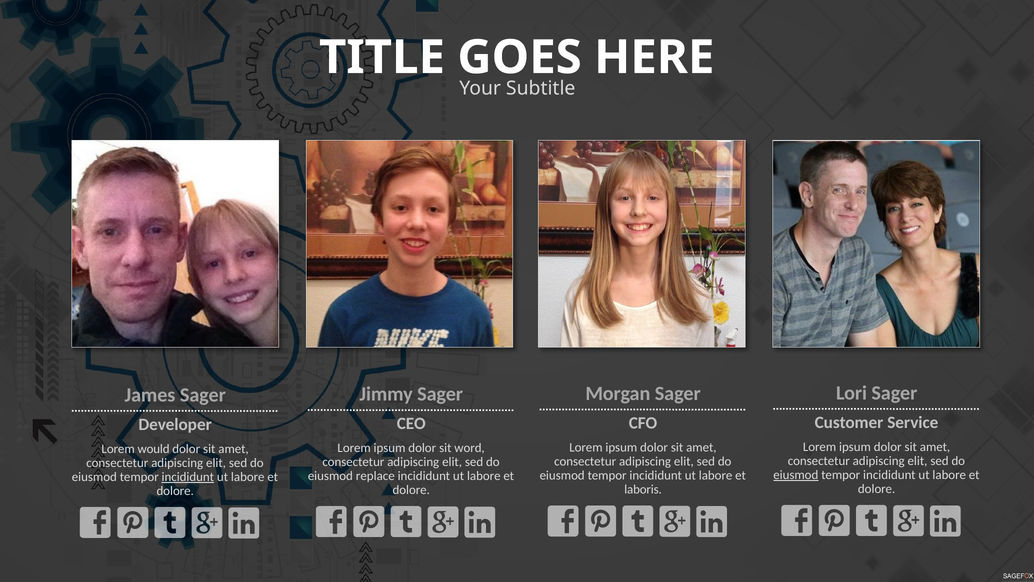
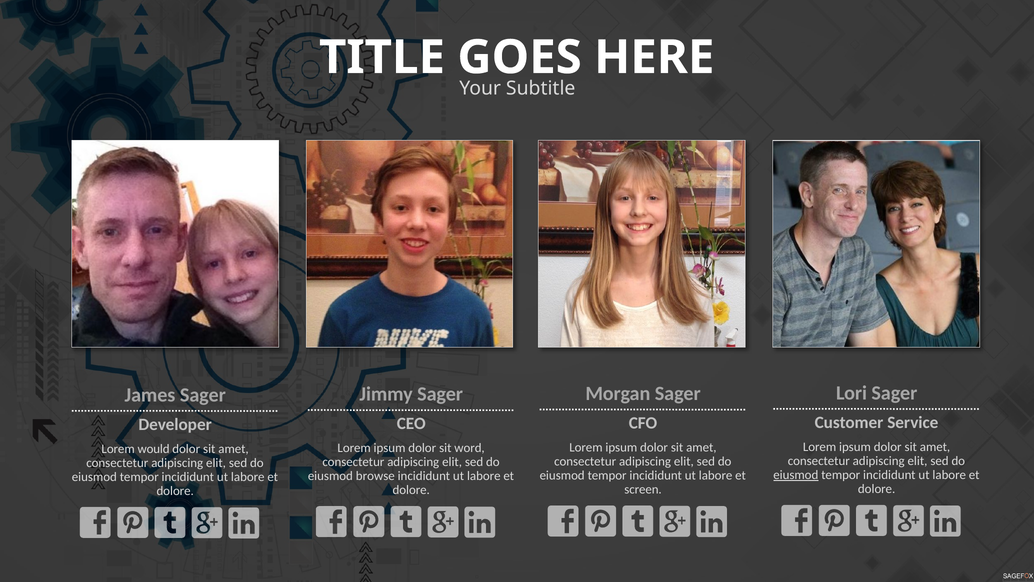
replace: replace -> browse (375, 476)
incididunt underline: present -> none (188, 477)
laboris: laboris -> screen (643, 489)
